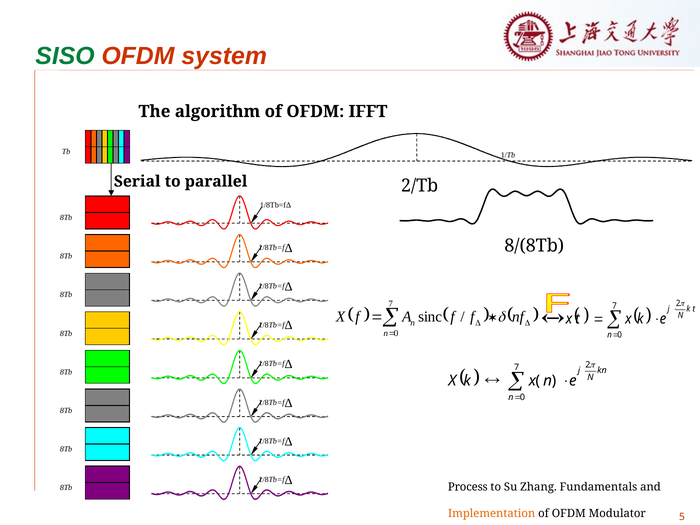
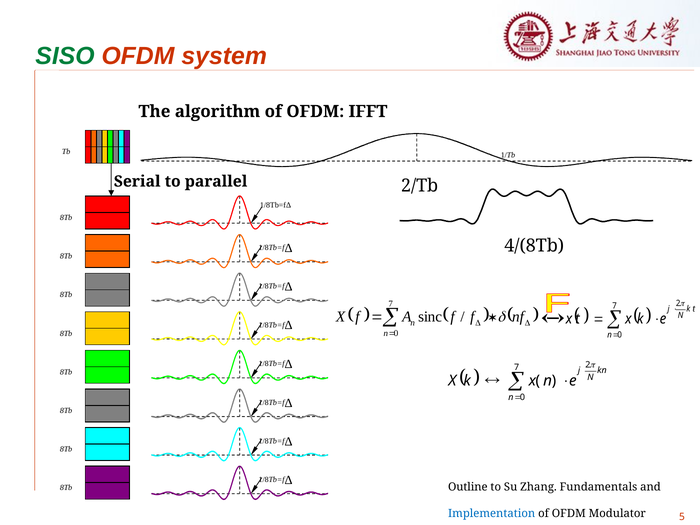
8/(8Tb: 8/(8Tb -> 4/(8Tb (534, 246)
Process: Process -> Outline (468, 487)
Implementation colour: orange -> blue (492, 514)
